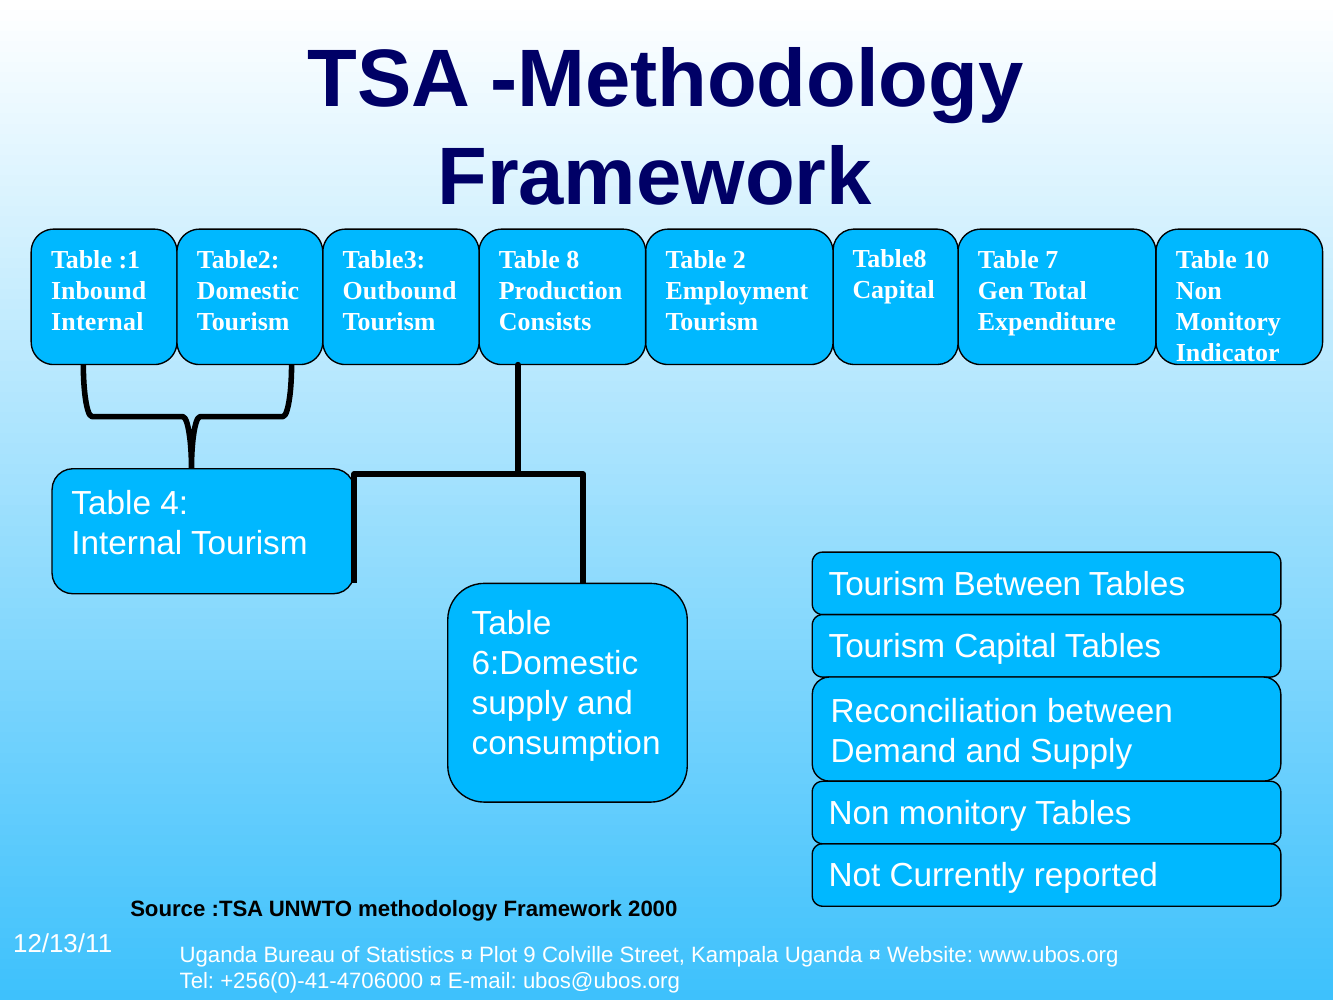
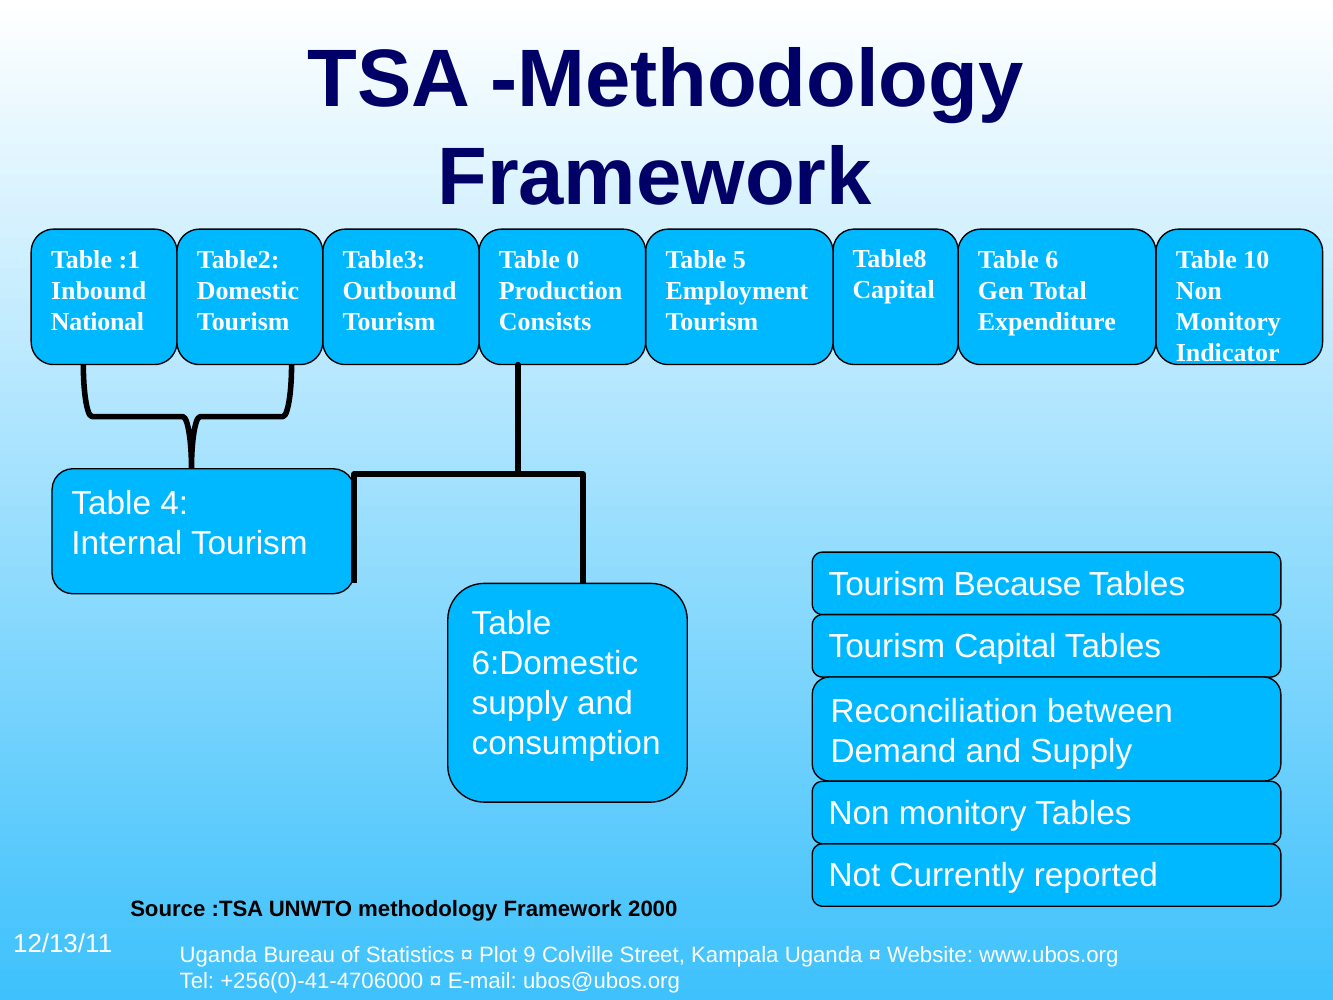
8: 8 -> 0 (573, 260)
2: 2 -> 5 (739, 260)
7: 7 -> 6 (1052, 260)
Internal: Internal -> National (98, 322)
Tourism Between: Between -> Because (1017, 584)
